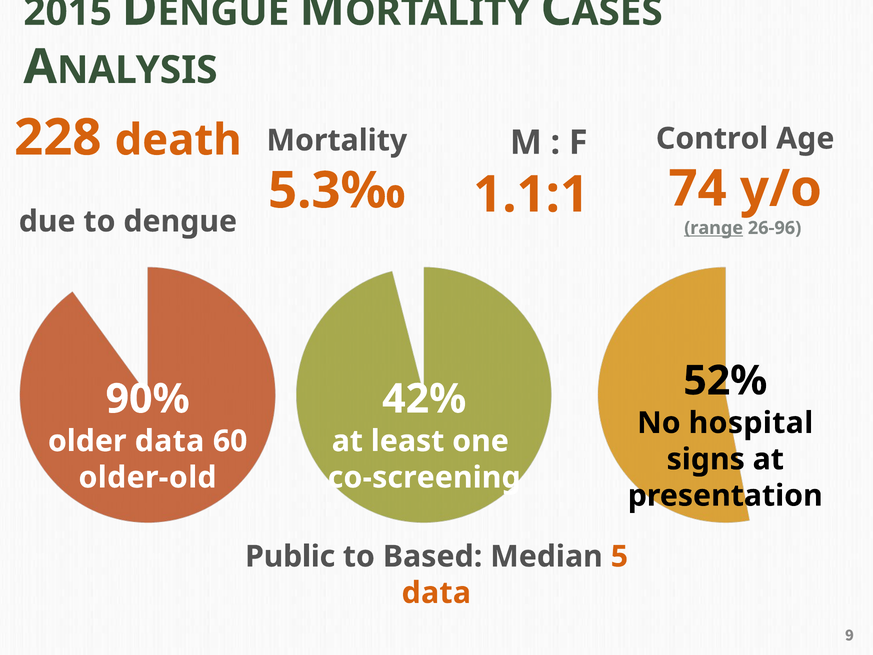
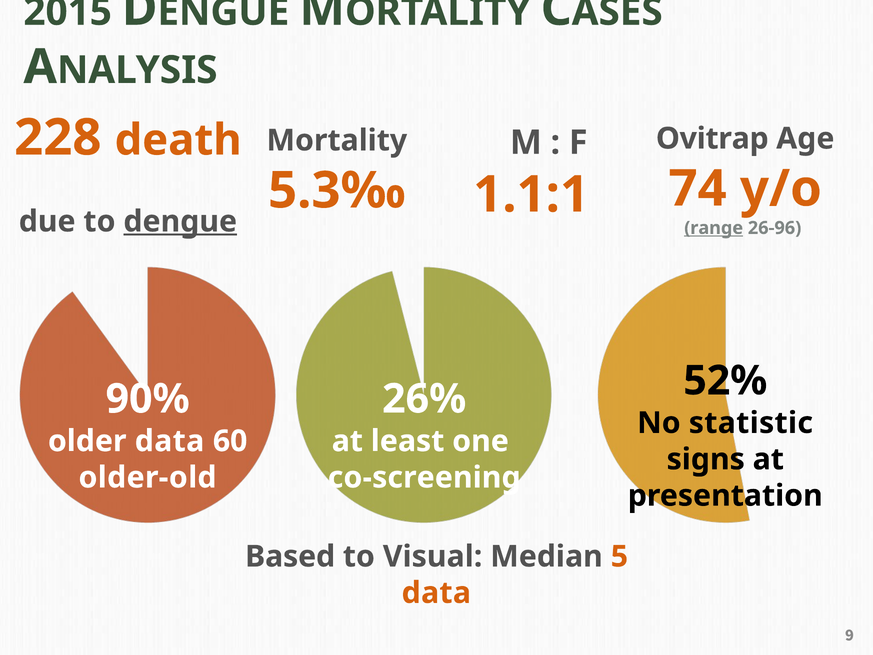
Control: Control -> Ovitrap (712, 139)
dengue underline: none -> present (180, 221)
42%: 42% -> 26% (424, 399)
hospital: hospital -> statistic (751, 423)
Public: Public -> Based (290, 556)
Based: Based -> Visual (433, 556)
